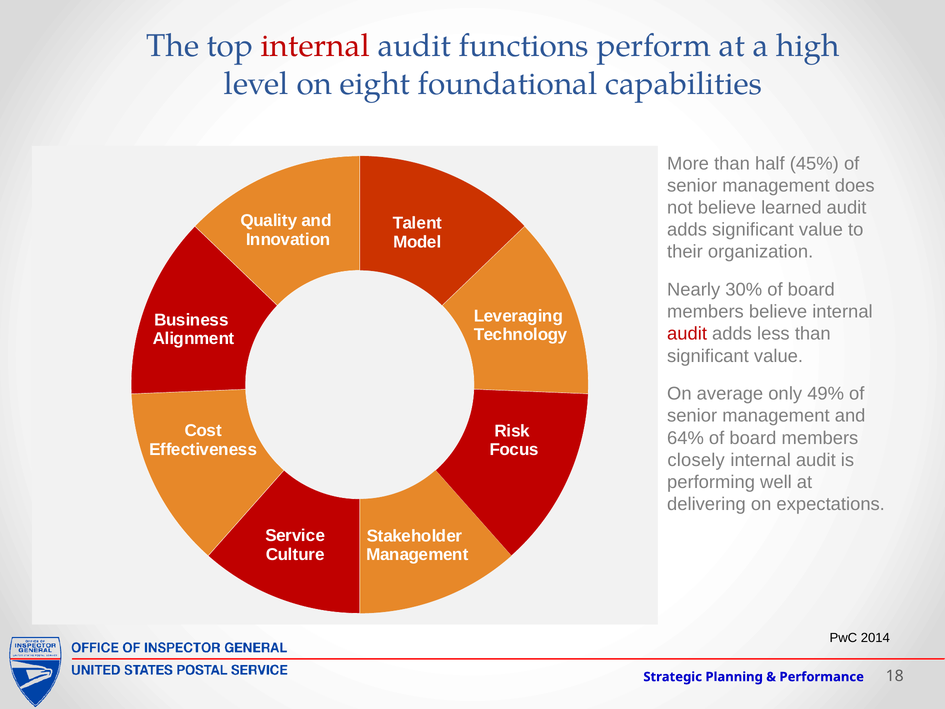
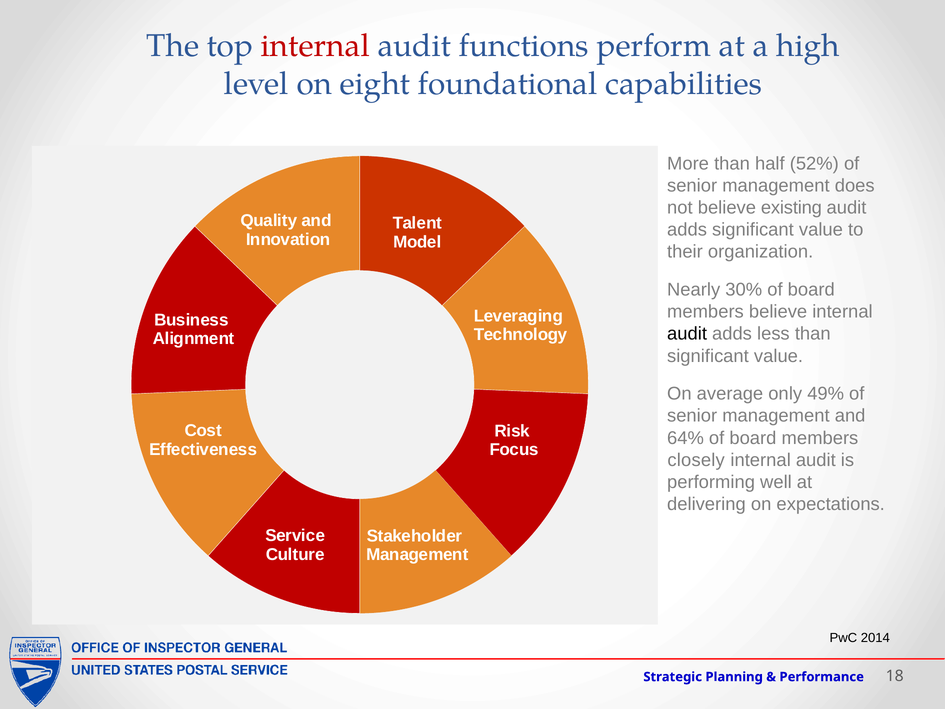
45%: 45% -> 52% (814, 164)
learned: learned -> existing (791, 208)
audit colour: red -> black (687, 334)
